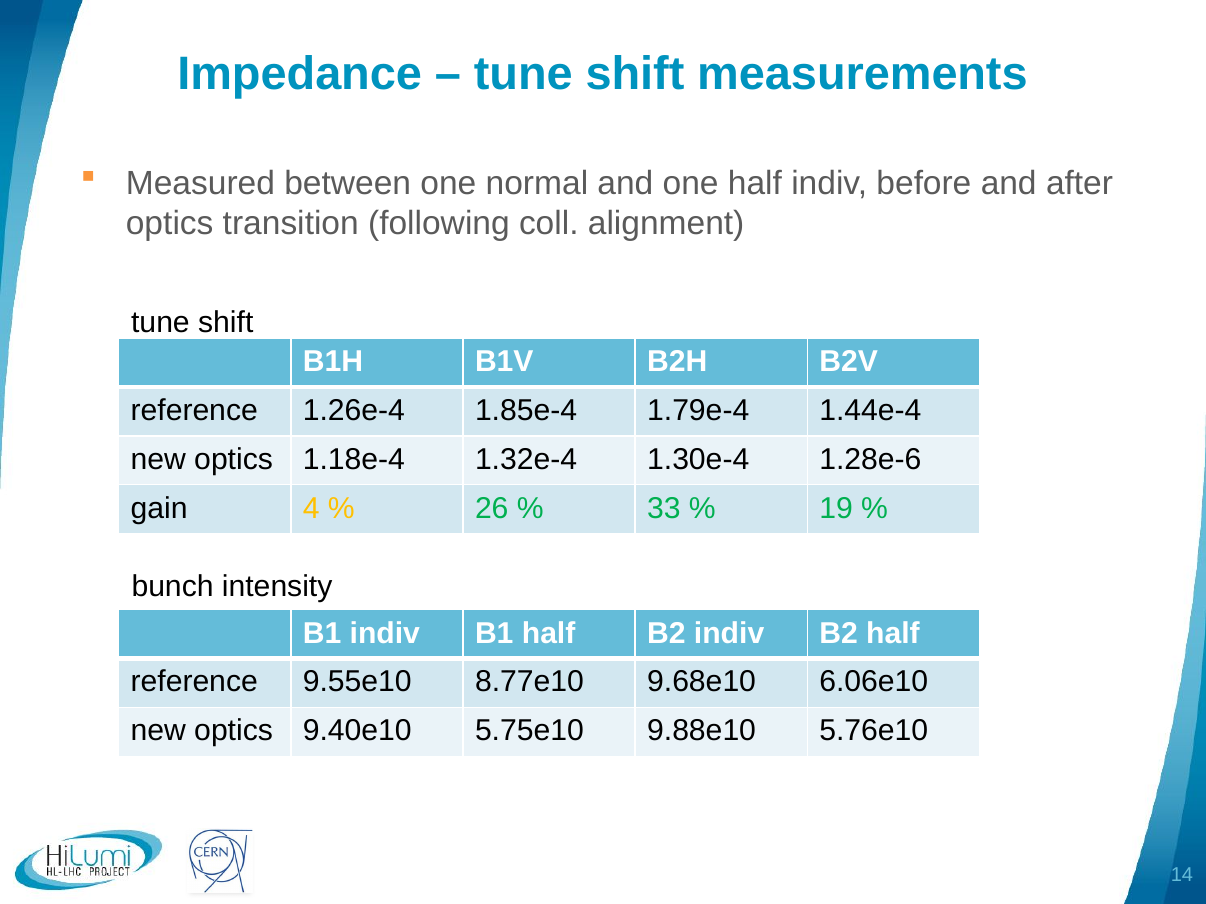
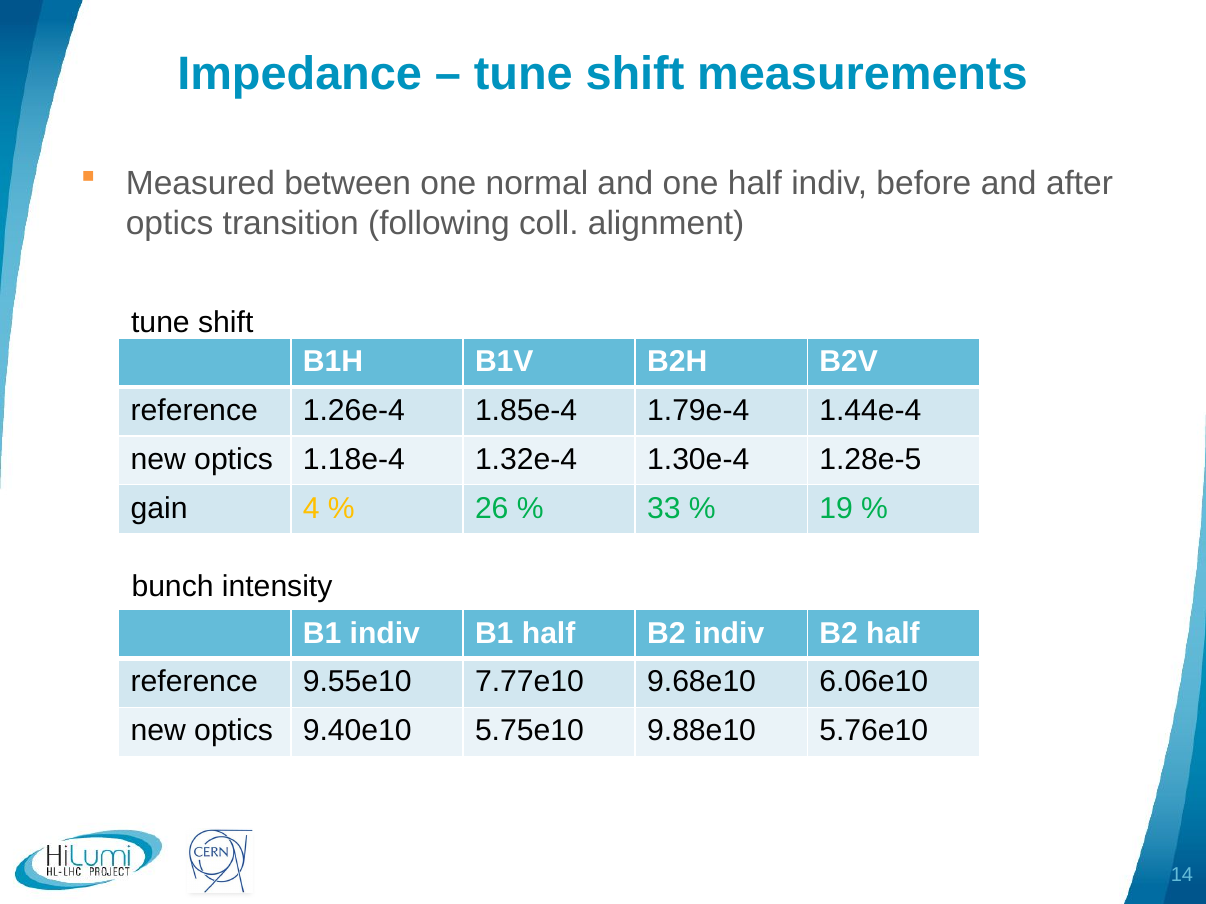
1.28e-6: 1.28e-6 -> 1.28e-5 (870, 460)
8.77e10: 8.77e10 -> 7.77e10 (529, 682)
